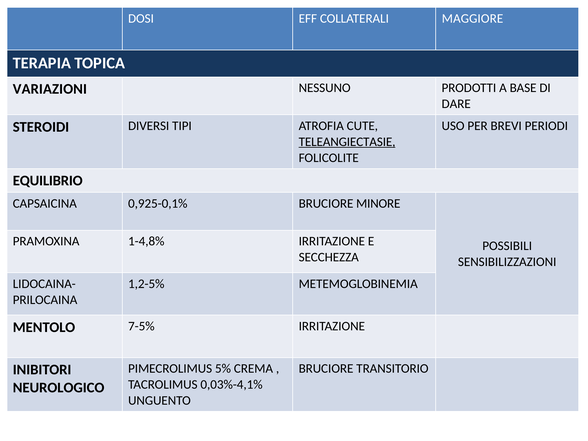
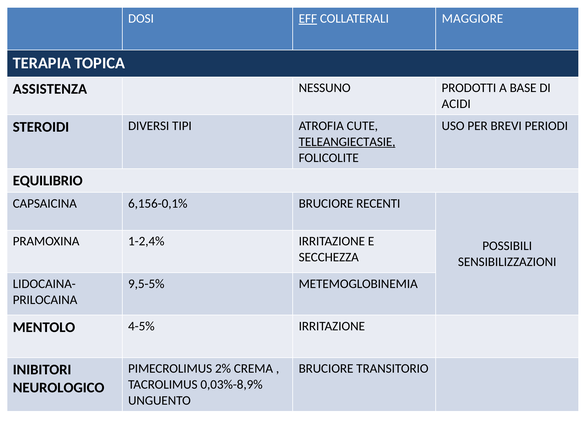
EFF underline: none -> present (308, 19)
VARIAZIONI: VARIAZIONI -> ASSISTENZA (50, 89)
DARE: DARE -> ACIDI (456, 104)
0,925-0,1%: 0,925-0,1% -> 6,156-0,1% (158, 203)
MINORE: MINORE -> RECENTI (378, 203)
1-4,8%: 1-4,8% -> 1-2,4% (146, 241)
1,2-5%: 1,2-5% -> 9,5-5% (146, 284)
7-5%: 7-5% -> 4-5% (141, 326)
5%: 5% -> 2% (223, 369)
0,03%-4,1%: 0,03%-4,1% -> 0,03%-8,9% (232, 385)
